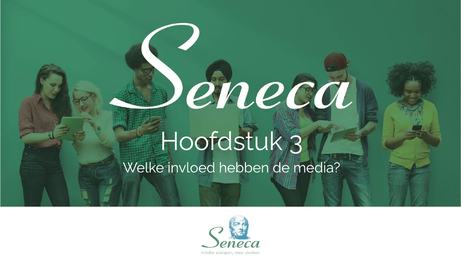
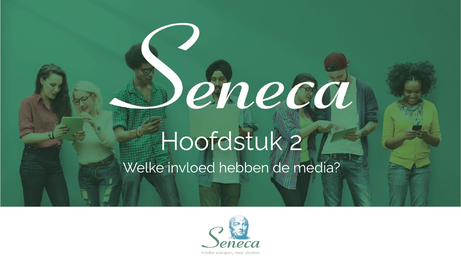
3: 3 -> 2 (296, 141)
